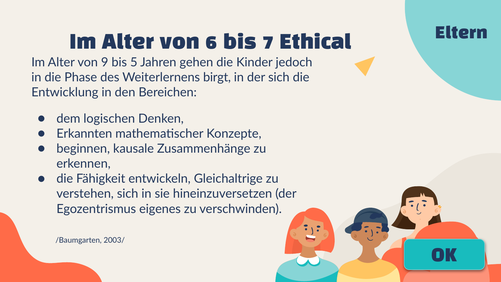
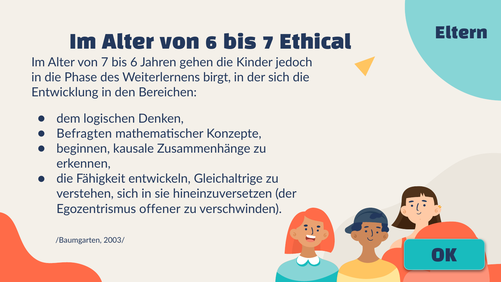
von 9: 9 -> 7 (105, 62)
bis 5: 5 -> 6 (134, 62)
Erkannten: Erkannten -> Befragten (84, 134)
eigenes: eigenes -> offener (160, 209)
